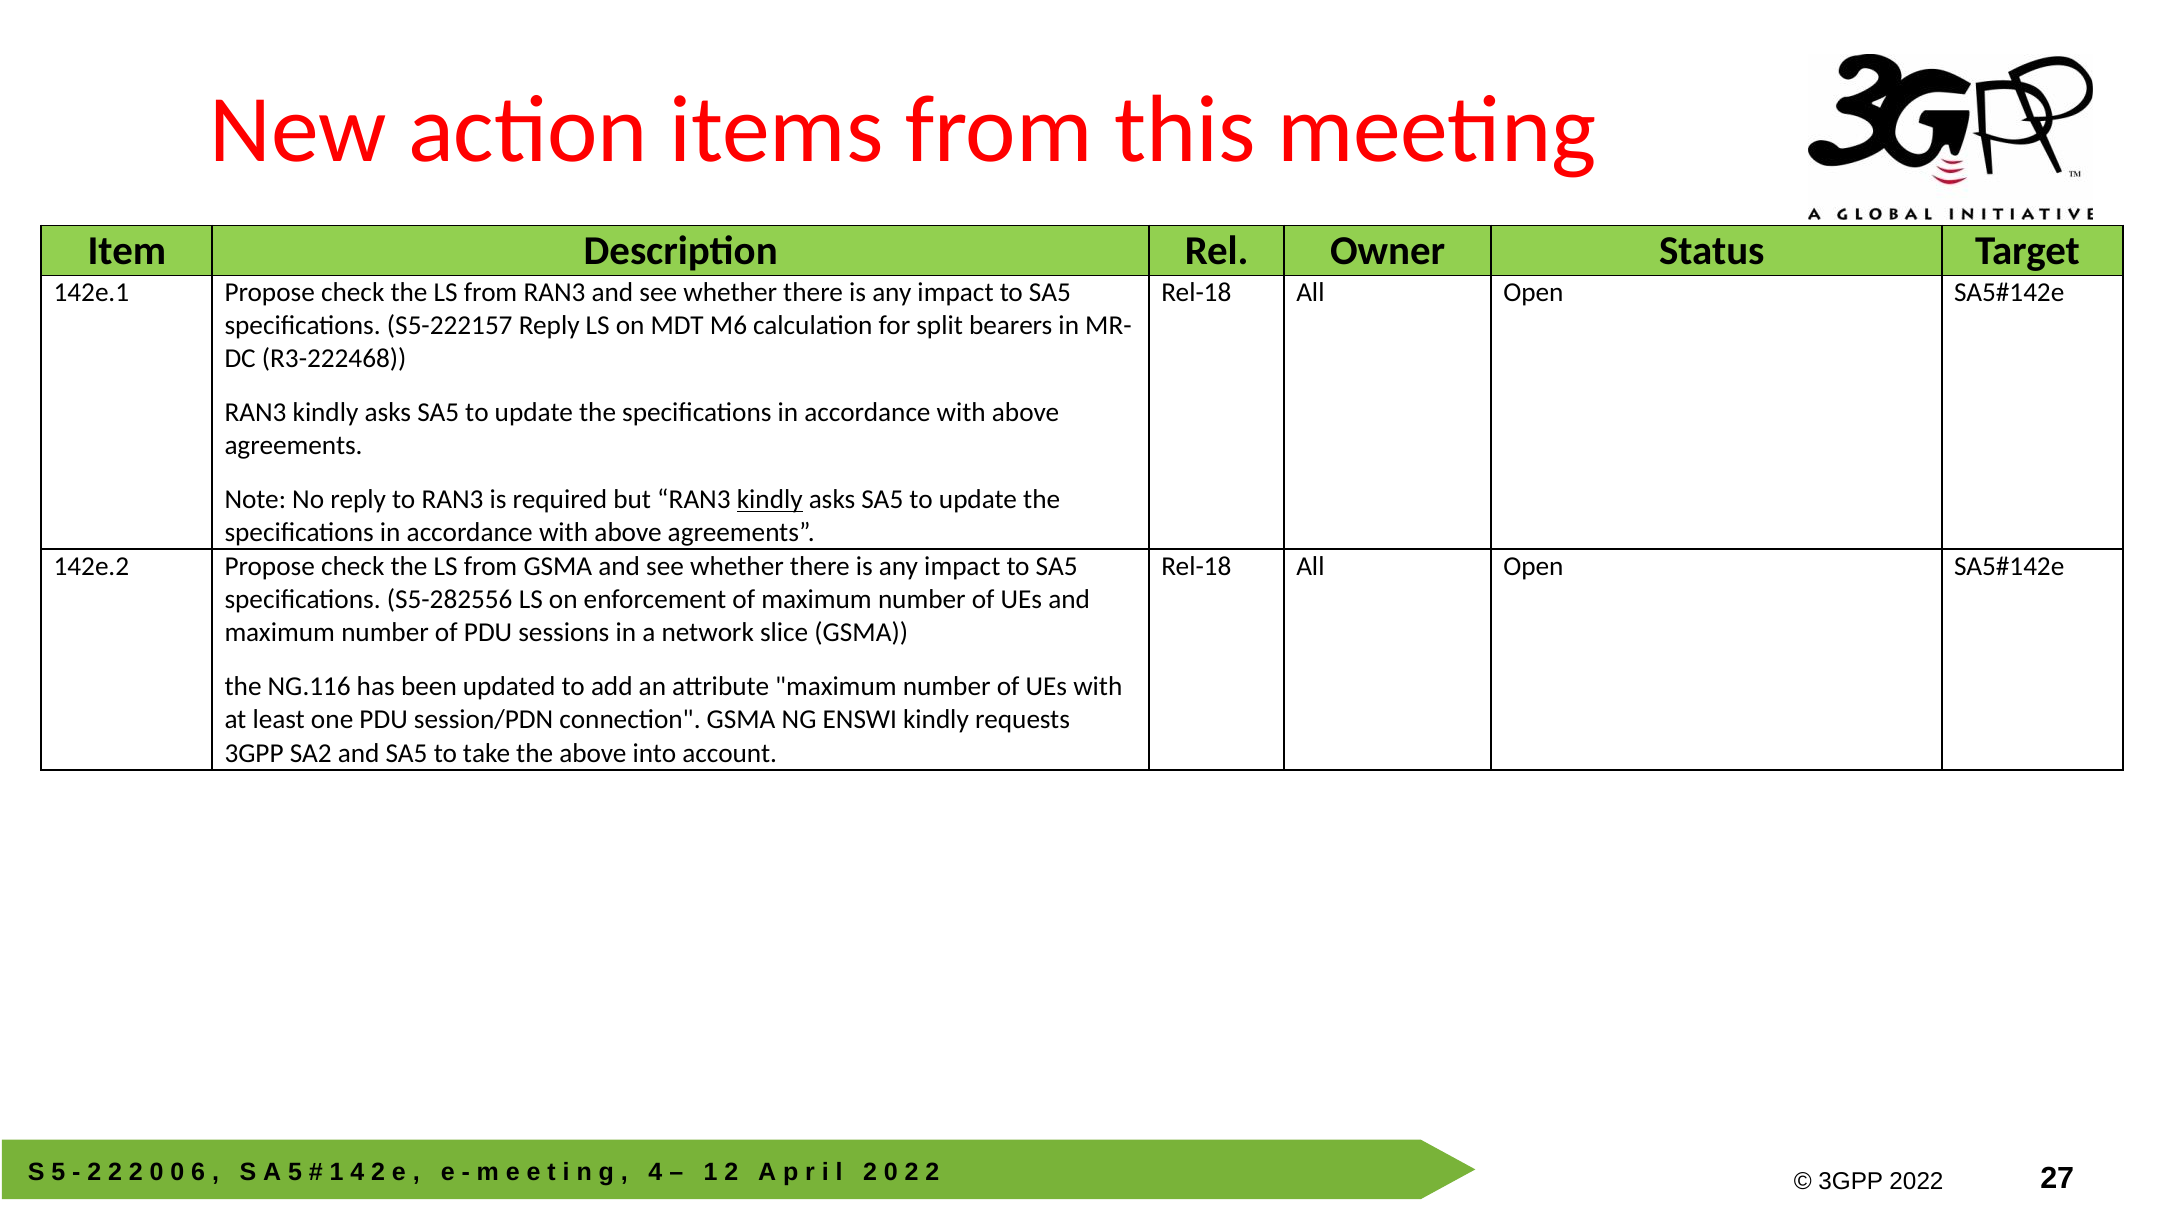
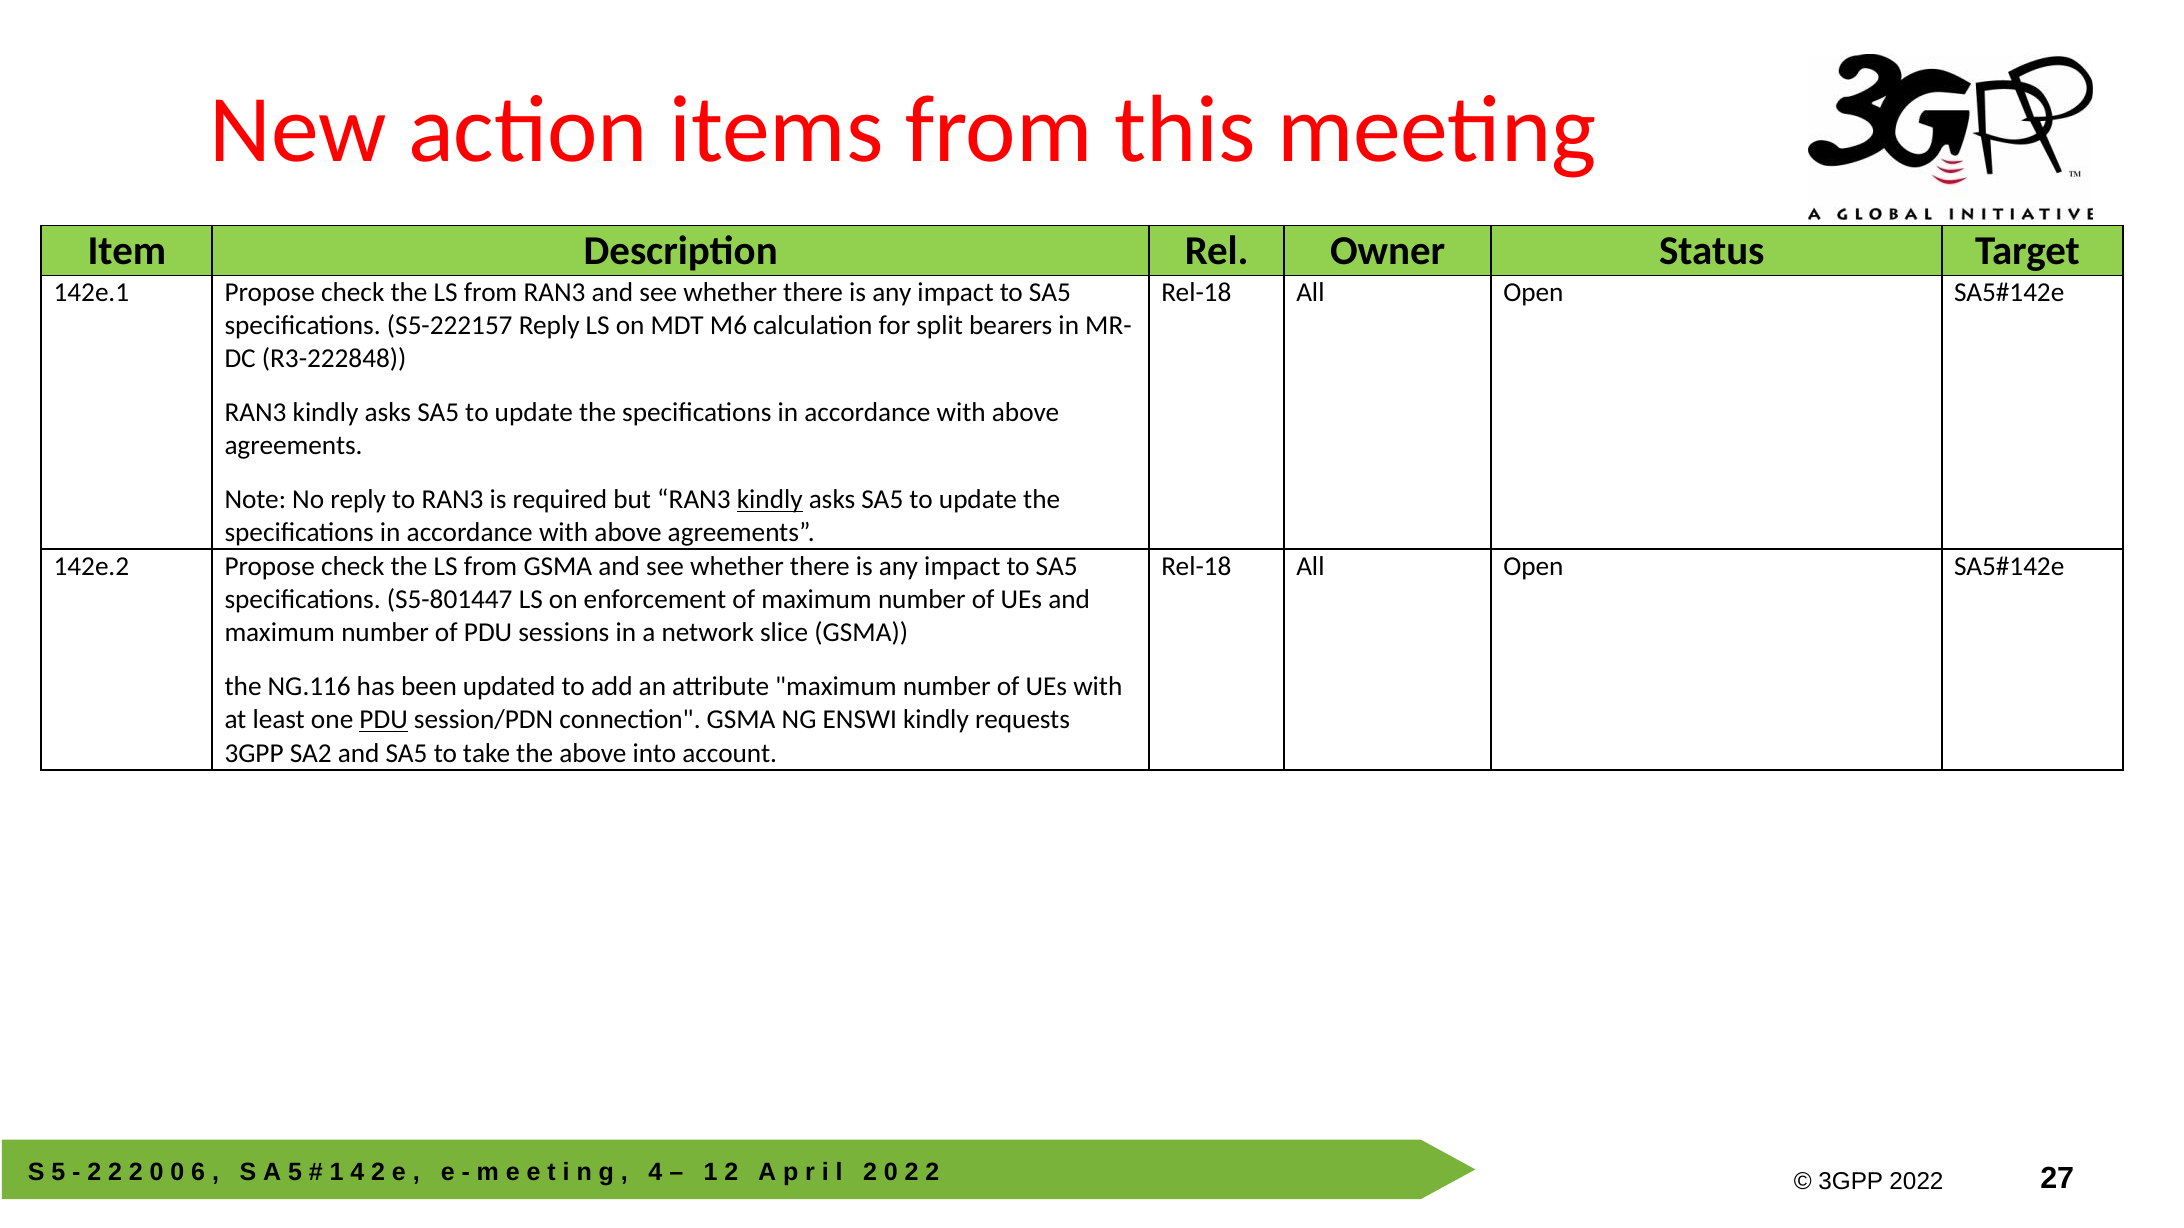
R3-222468: R3-222468 -> R3-222848 (334, 359)
S5-282556: S5-282556 -> S5-801447 (450, 600)
PDU underline: none -> present (384, 720)
